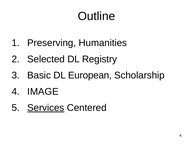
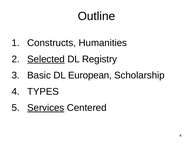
Preserving: Preserving -> Constructs (52, 43)
Selected underline: none -> present (46, 59)
IMAGE: IMAGE -> TYPES (43, 91)
